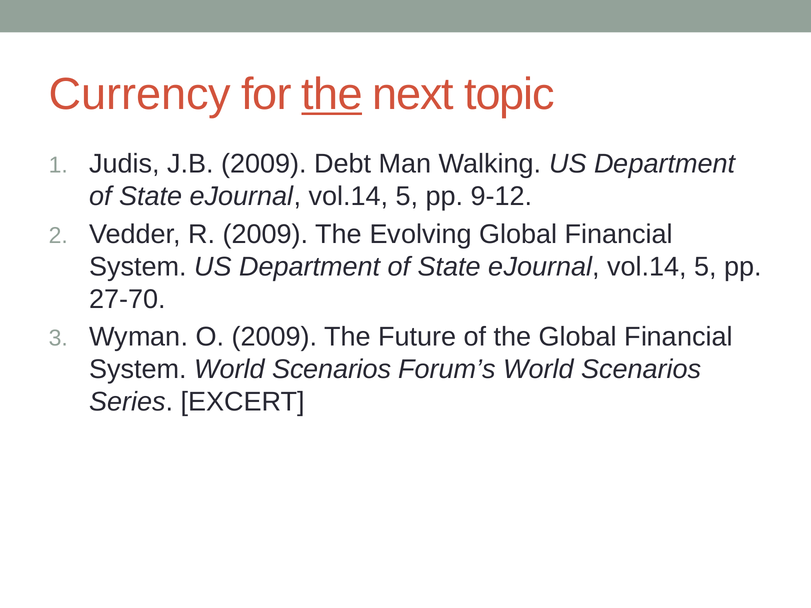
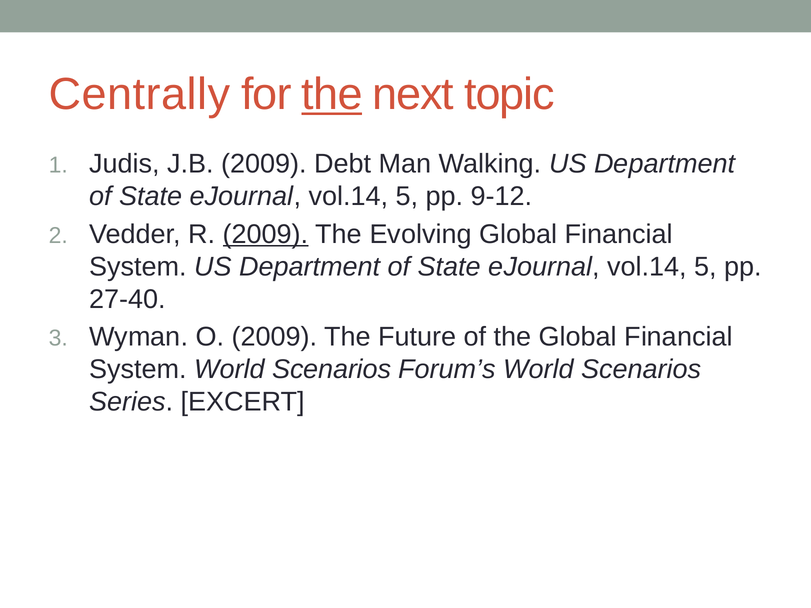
Currency: Currency -> Centrally (140, 94)
2009 underline: none -> present (266, 234)
27-70: 27-70 -> 27-40 (127, 299)
